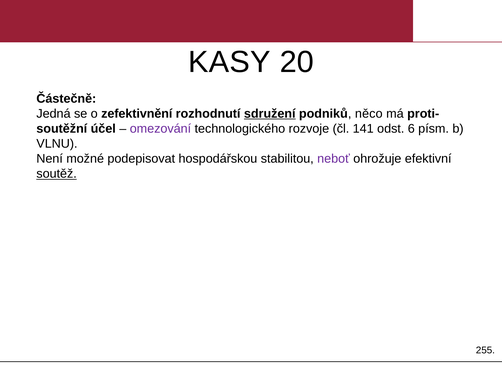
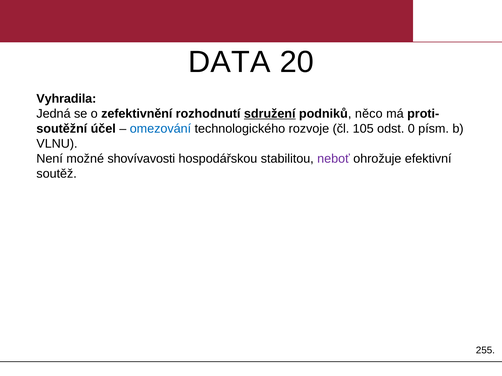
KASY: KASY -> DATA (229, 62)
Částečně: Částečně -> Vyhradila (66, 99)
omezování colour: purple -> blue (160, 129)
141: 141 -> 105 (363, 129)
6: 6 -> 0 (411, 129)
podepisovat: podepisovat -> shovívavosti (141, 159)
soutěž underline: present -> none (57, 174)
